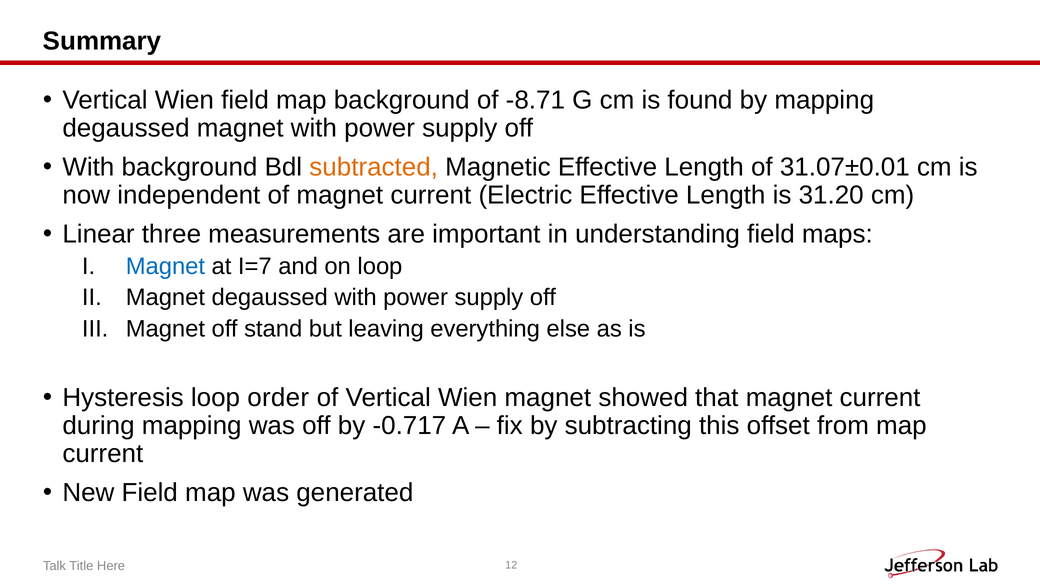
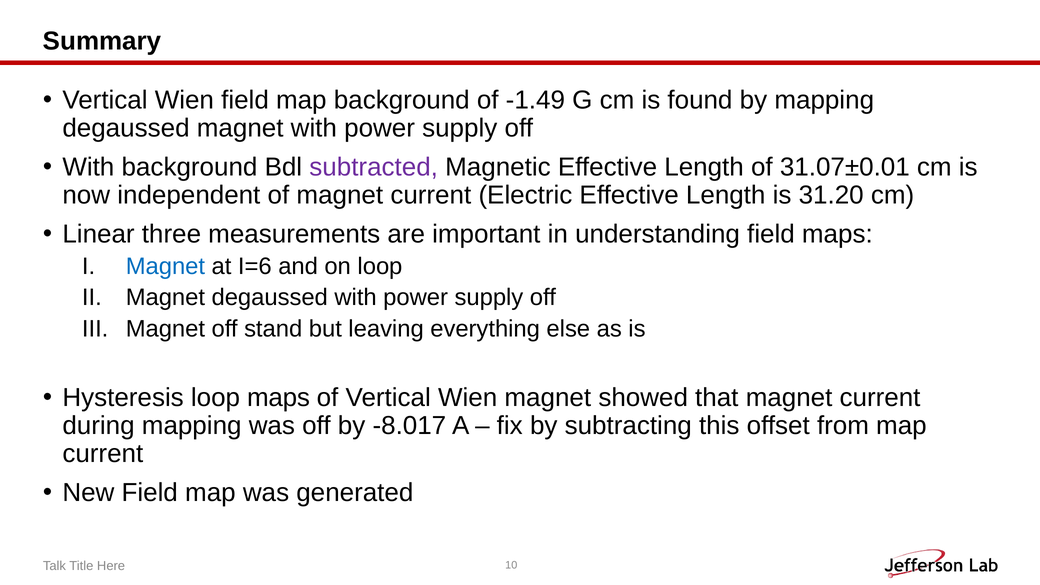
-8.71: -8.71 -> -1.49 (535, 100)
subtracted colour: orange -> purple (374, 167)
I=7: I=7 -> I=6 (255, 266)
loop order: order -> maps (278, 398)
-0.717: -0.717 -> -8.017 (409, 426)
12: 12 -> 10 (511, 565)
